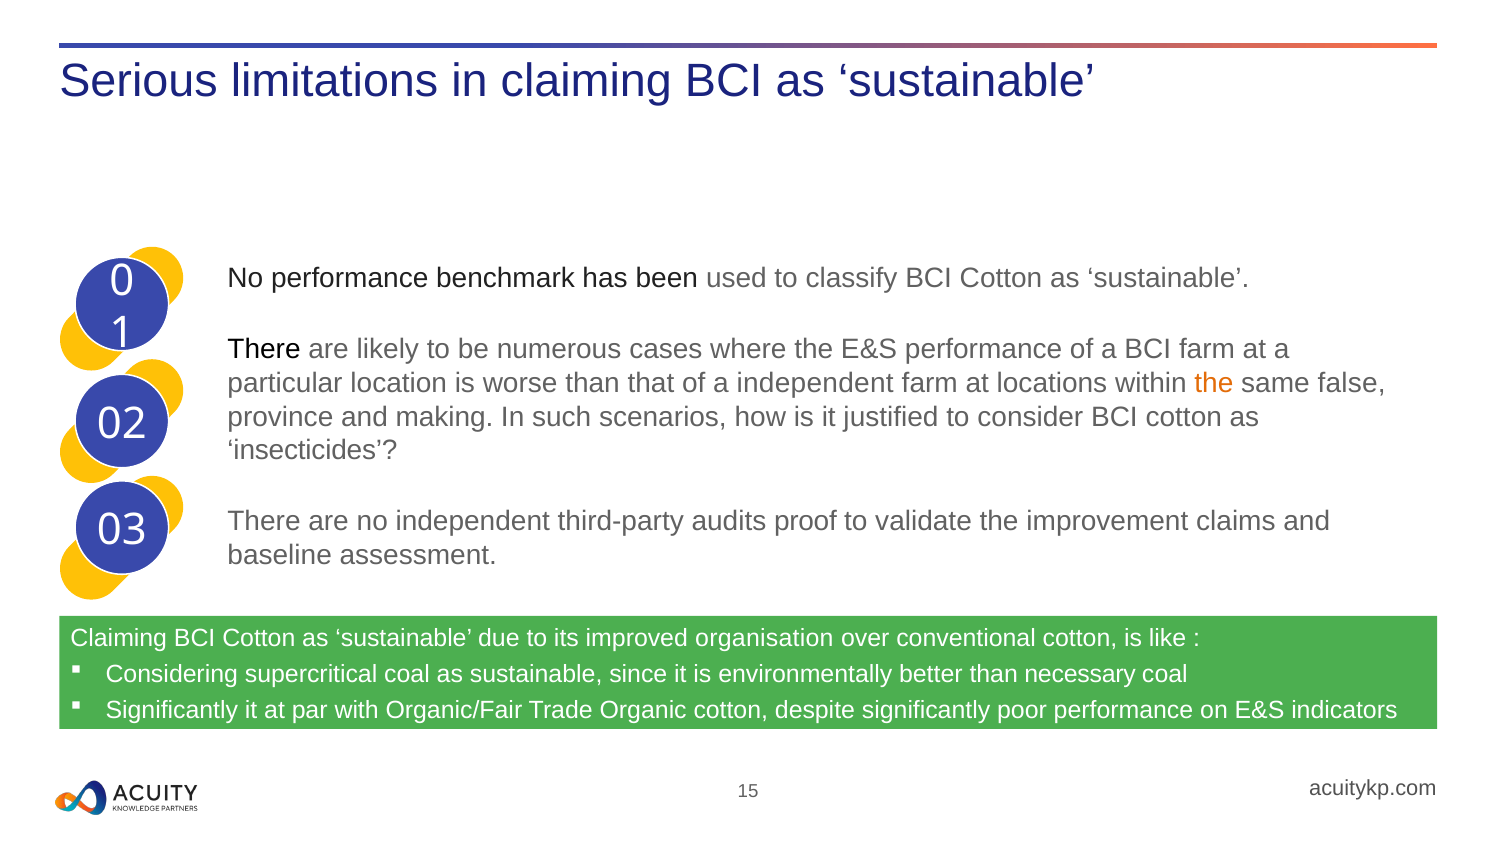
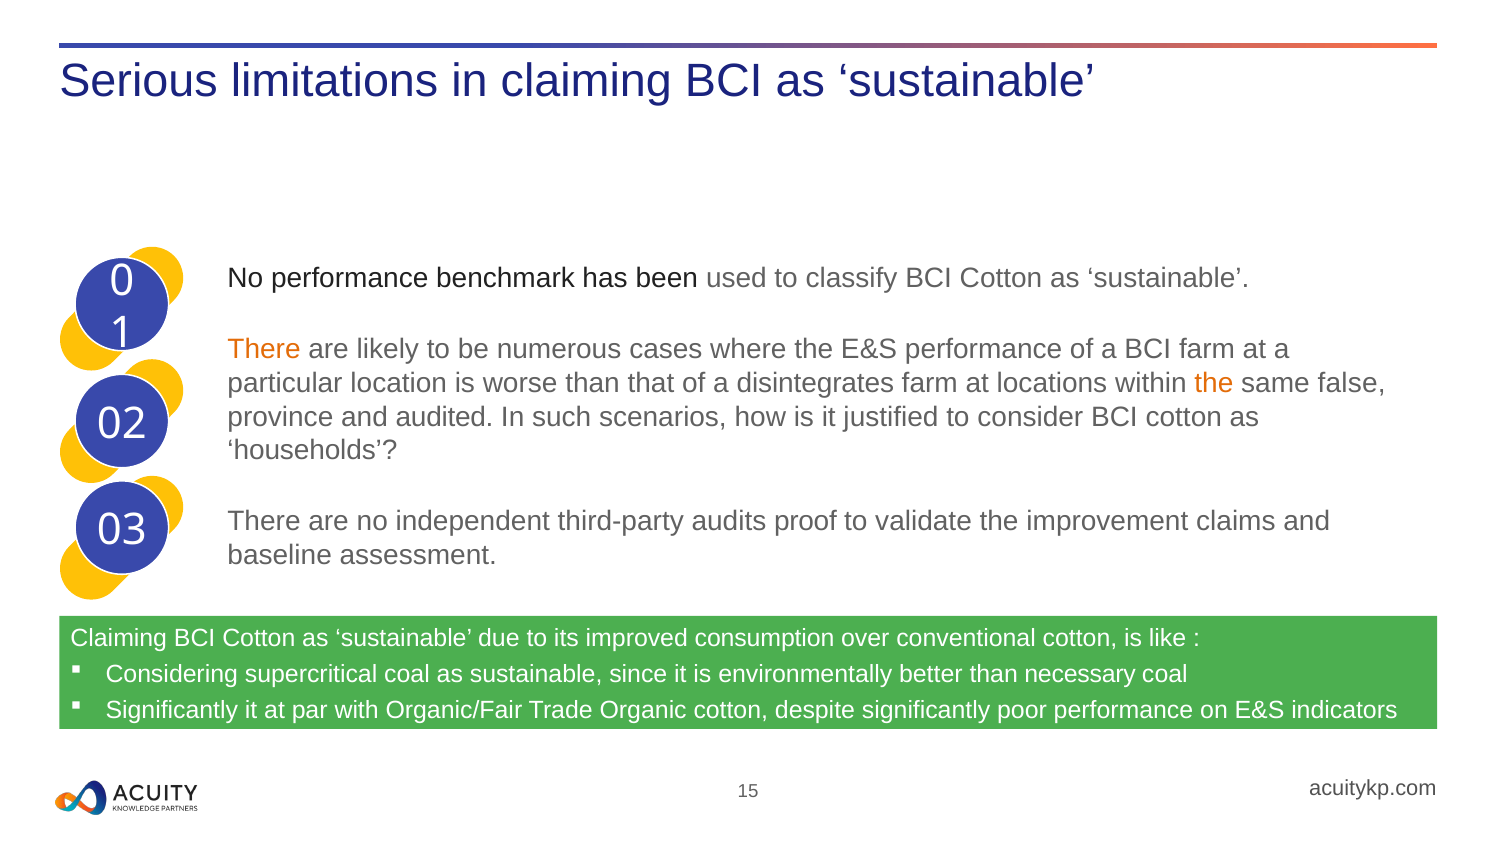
There colour: black -> orange (264, 350)
a independent: independent -> disintegrates (815, 383)
making: making -> audited (445, 417)
insecticides: insecticides -> households (312, 451)
organisation: organisation -> consumption (765, 638)
